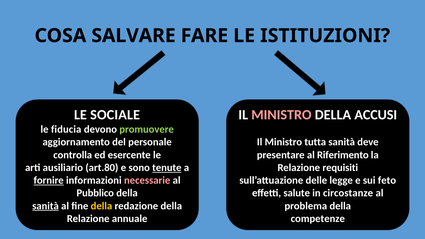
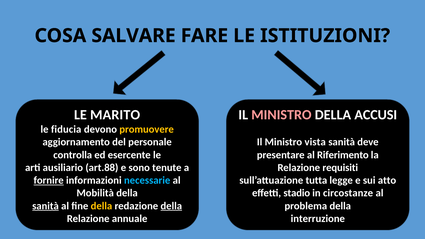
SOCIALE: SOCIALE -> MARITO (115, 115)
promuovere colour: light green -> yellow (147, 129)
tutta: tutta -> vista (315, 142)
art.80: art.80 -> art.88 (102, 168)
tenute underline: present -> none (167, 168)
necessarie colour: pink -> light blue (147, 180)
delle: delle -> tutta (316, 180)
feto: feto -> atto (387, 180)
Pubblico: Pubblico -> Mobilità (95, 193)
salute: salute -> stadio (297, 193)
della underline: none -> present (171, 206)
competenze: competenze -> interruzione (318, 219)
